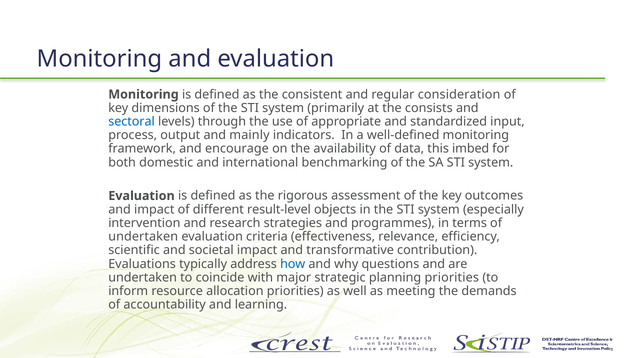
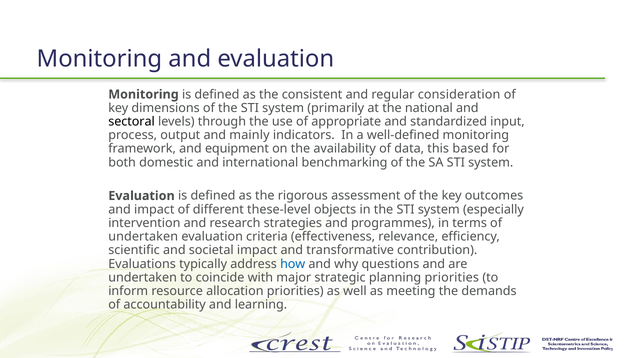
consists: consists -> national (429, 108)
sectoral colour: blue -> black (132, 122)
encourage: encourage -> equipment (237, 149)
imbed: imbed -> based (471, 149)
result-level: result-level -> these-level (279, 210)
